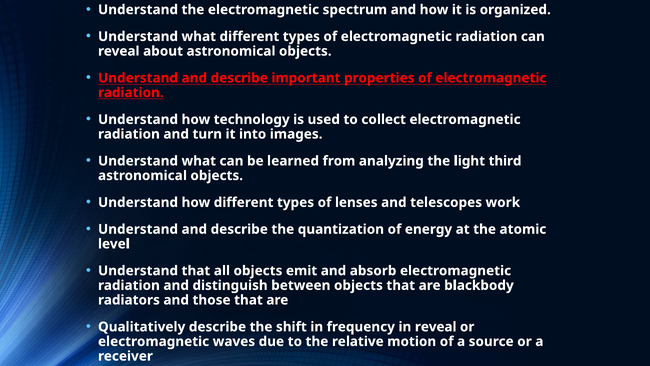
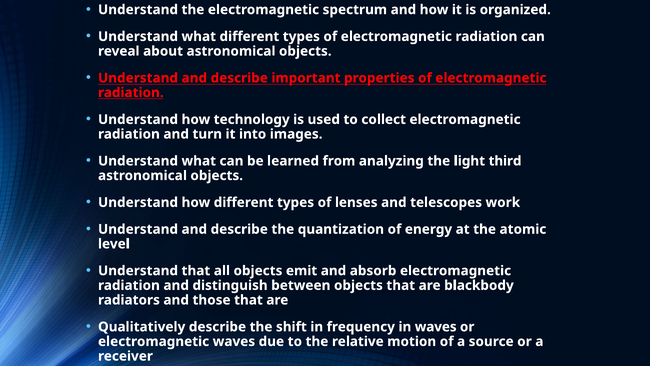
in reveal: reveal -> waves (436, 327)
